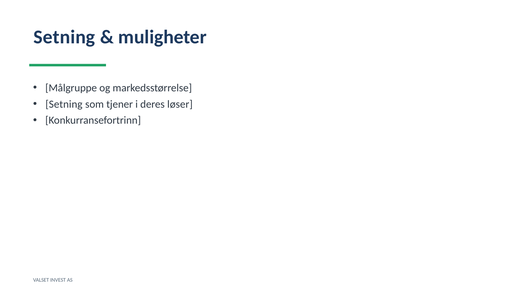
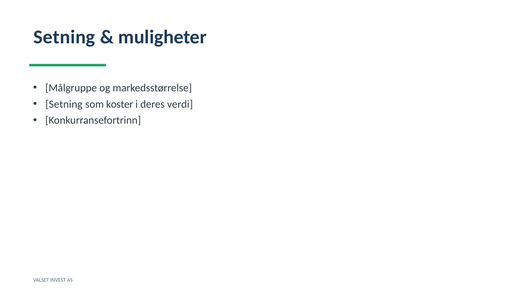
tjener: tjener -> koster (120, 104)
løser: løser -> verdi (180, 104)
